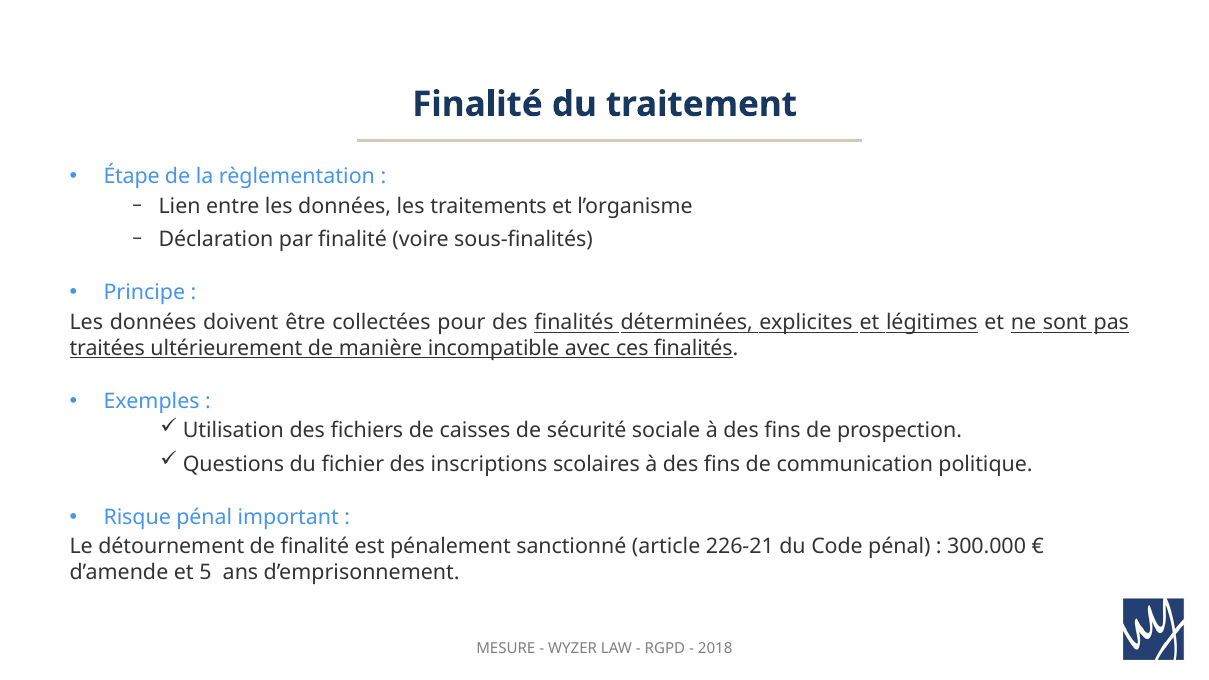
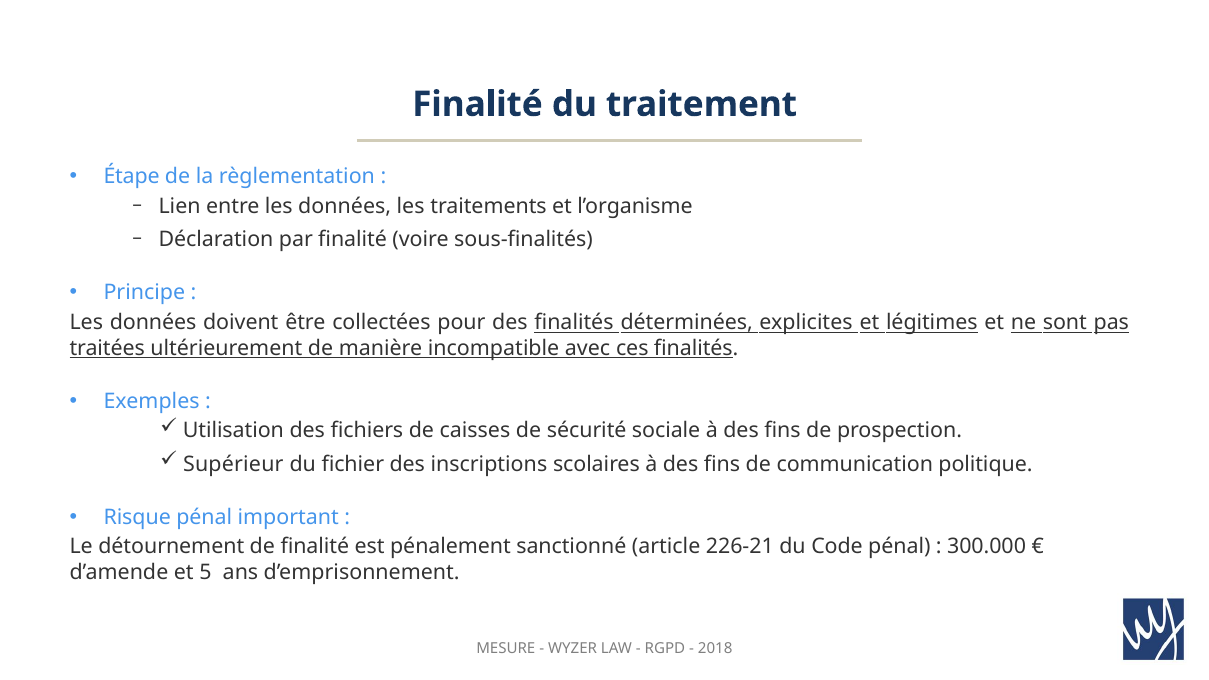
Questions: Questions -> Supérieur (233, 464)
